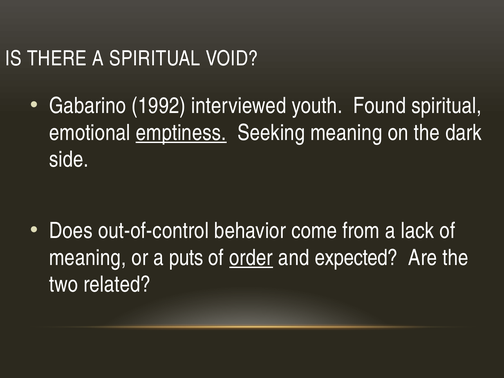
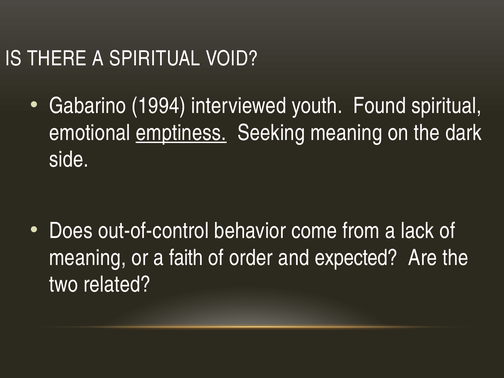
1992: 1992 -> 1994 (159, 106)
puts: puts -> faith (186, 258)
order underline: present -> none (251, 258)
